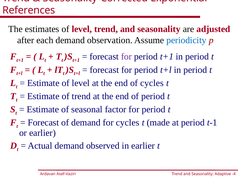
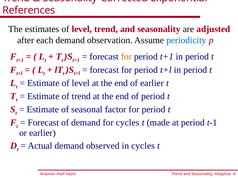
for colour: purple -> orange (126, 57)
of cycles: cycles -> earlier (152, 83)
in earlier: earlier -> cycles (143, 146)
